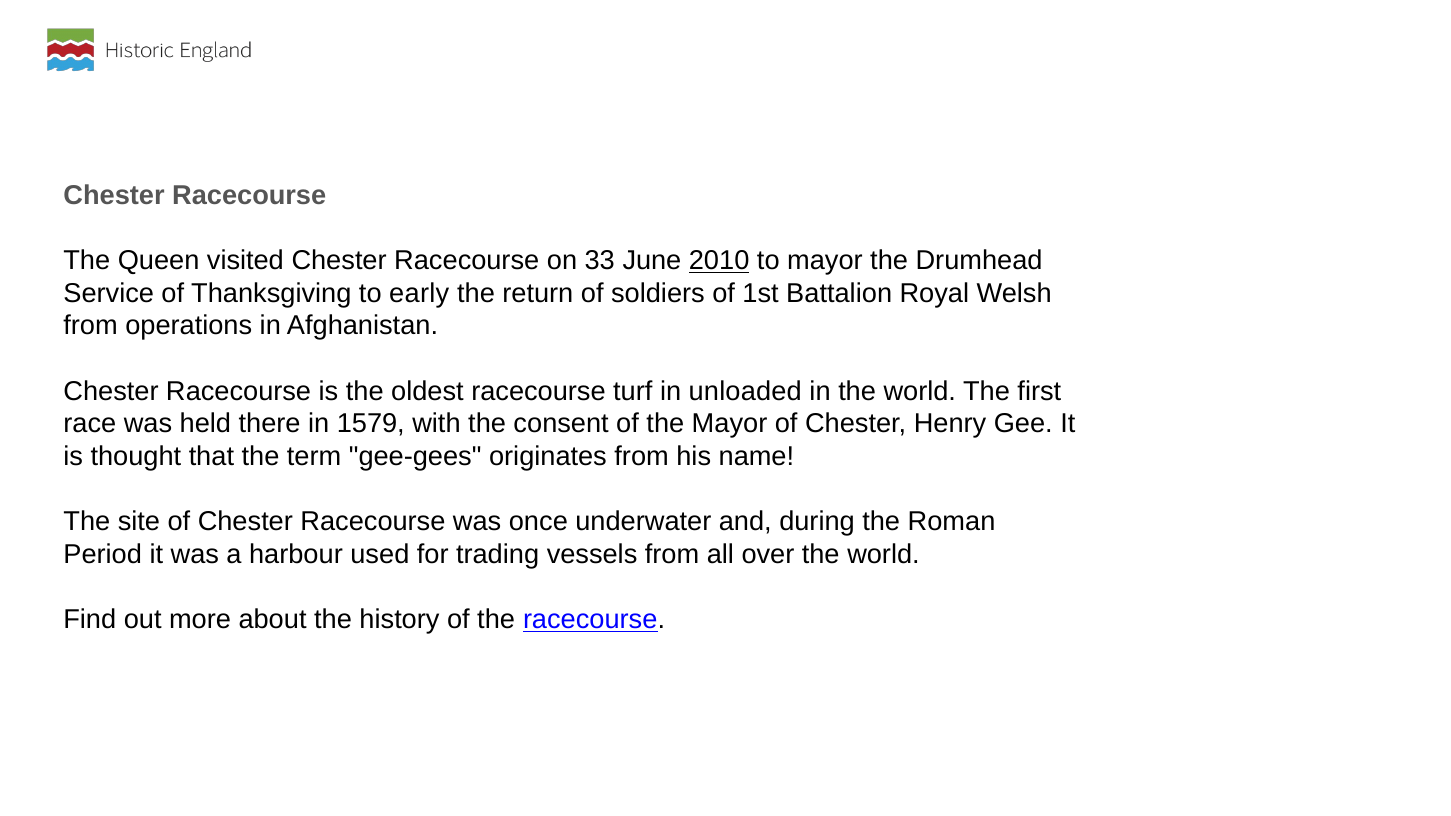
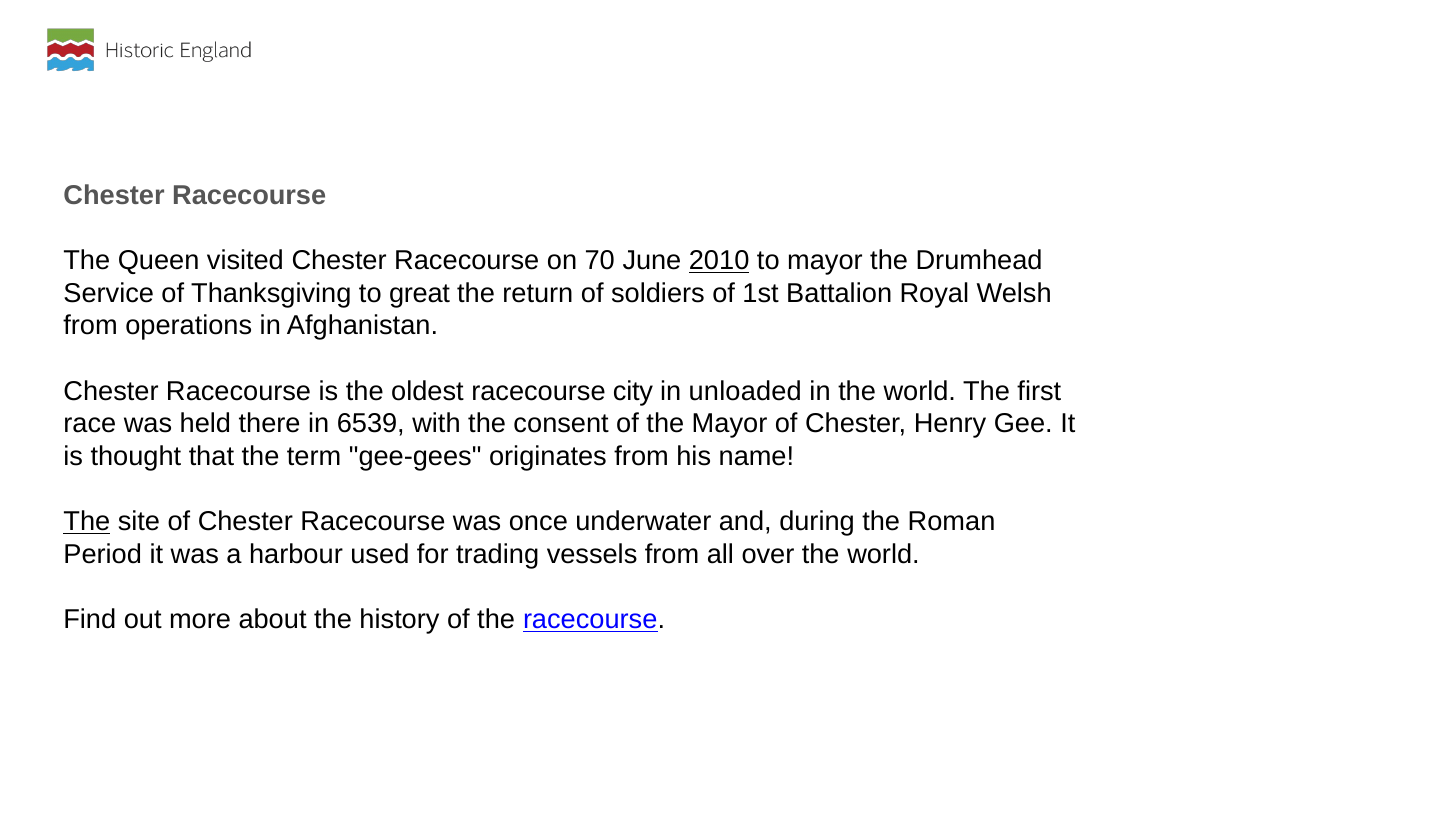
33: 33 -> 70 (600, 261)
early: early -> great (420, 293)
turf: turf -> city (633, 391)
1579: 1579 -> 6539 (371, 424)
The underline: none -> present (87, 522)
